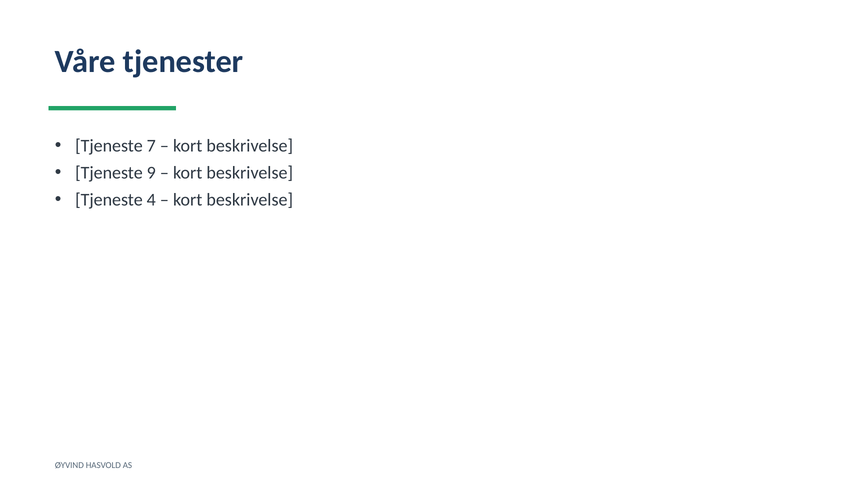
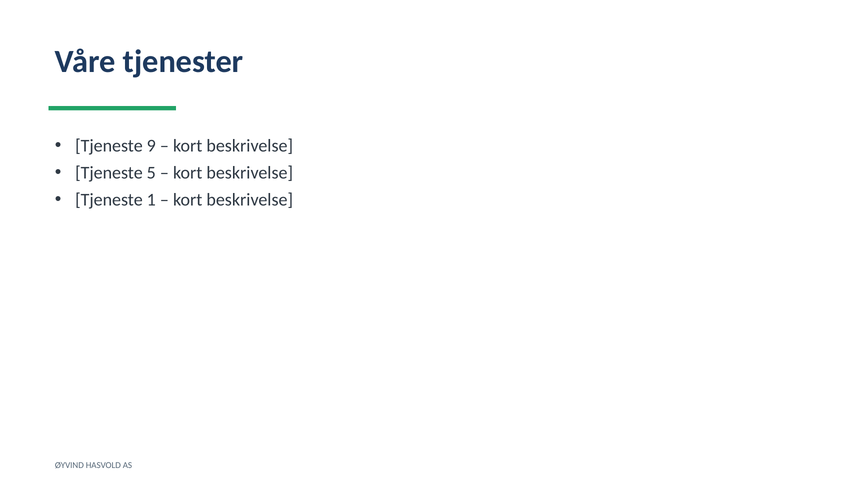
7: 7 -> 9 (151, 146)
9: 9 -> 5 (151, 173)
4: 4 -> 1 (151, 200)
